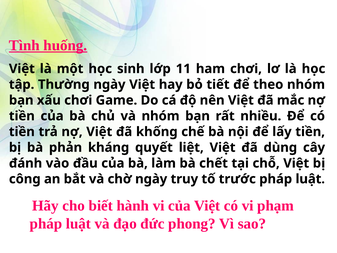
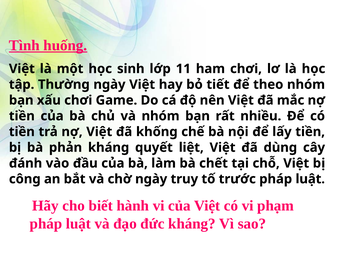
đức phong: phong -> kháng (192, 223)
